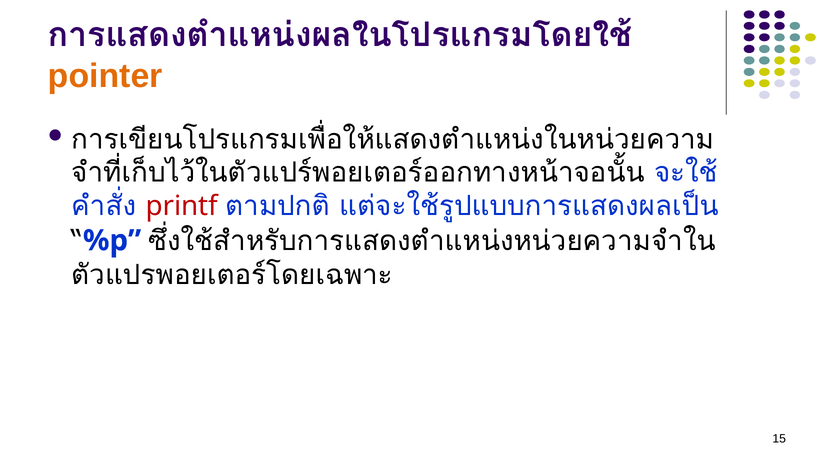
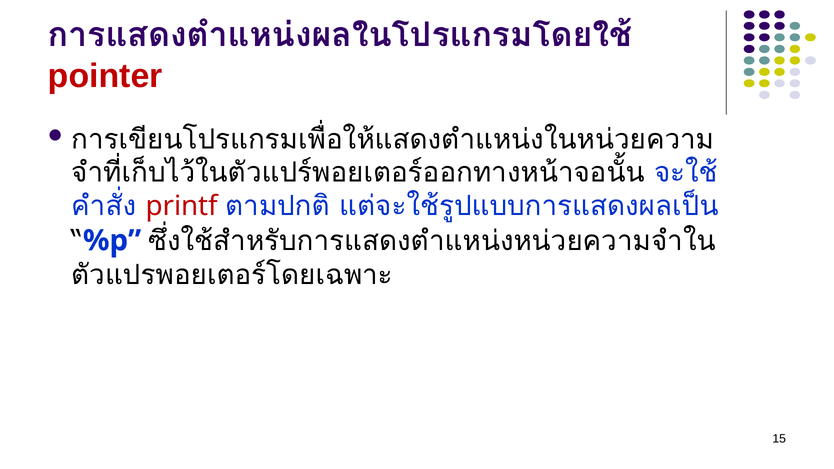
pointer colour: orange -> red (105, 76)
